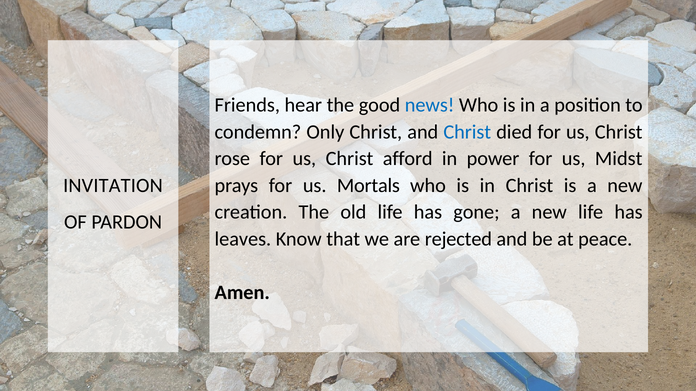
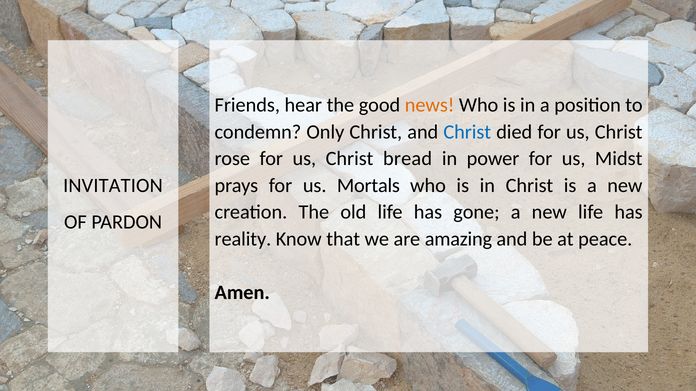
news colour: blue -> orange (430, 105)
afford: afford -> bread (408, 159)
leaves: leaves -> reality (243, 239)
rejected: rejected -> amazing (458, 239)
